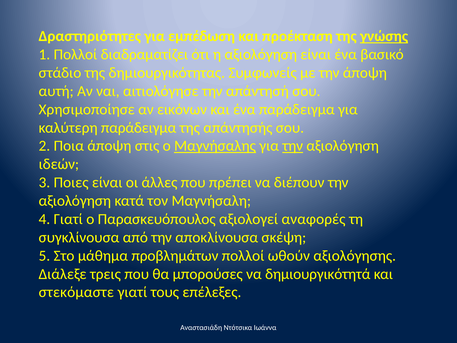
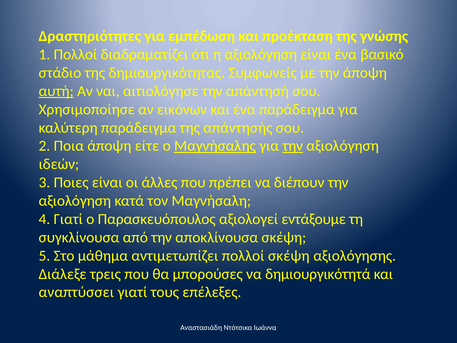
γνώσης underline: present -> none (384, 36)
αυτή underline: none -> present (56, 91)
στις: στις -> είτε (147, 146)
αναφορές: αναφορές -> εντάξουμε (314, 219)
προβλημάτων: προβλημάτων -> αντιμετωπίζει (175, 256)
πολλοί ωθούν: ωθούν -> σκέψη (289, 256)
στεκόμαστε: στεκόμαστε -> αναπτύσσει (76, 292)
